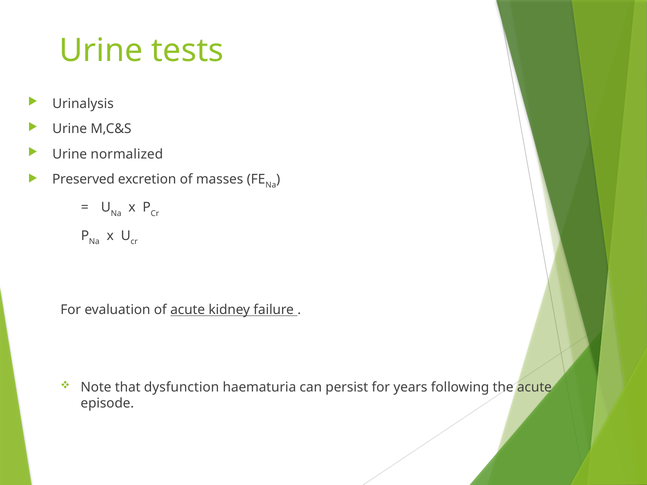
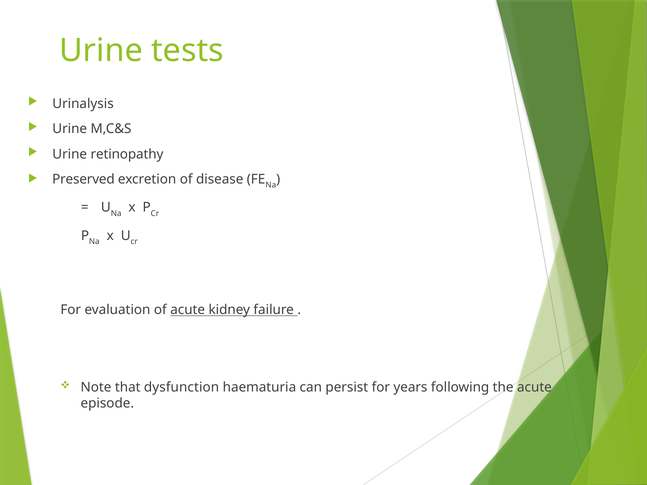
normalized: normalized -> retinopathy (127, 154)
masses: masses -> disease (220, 179)
